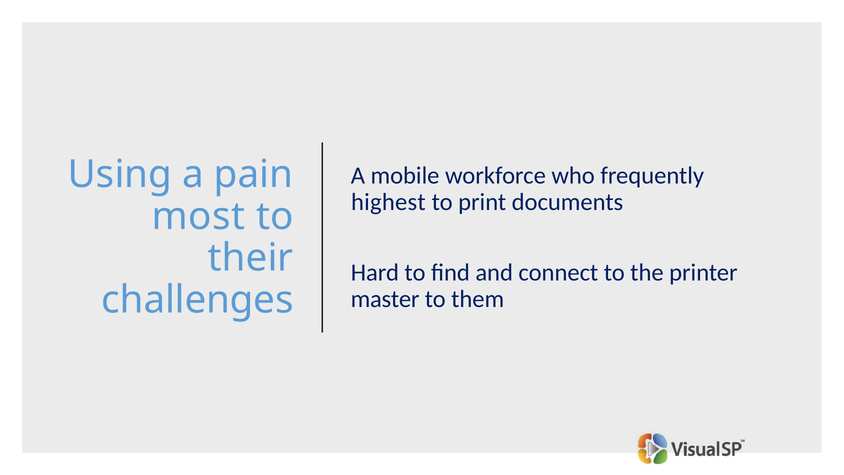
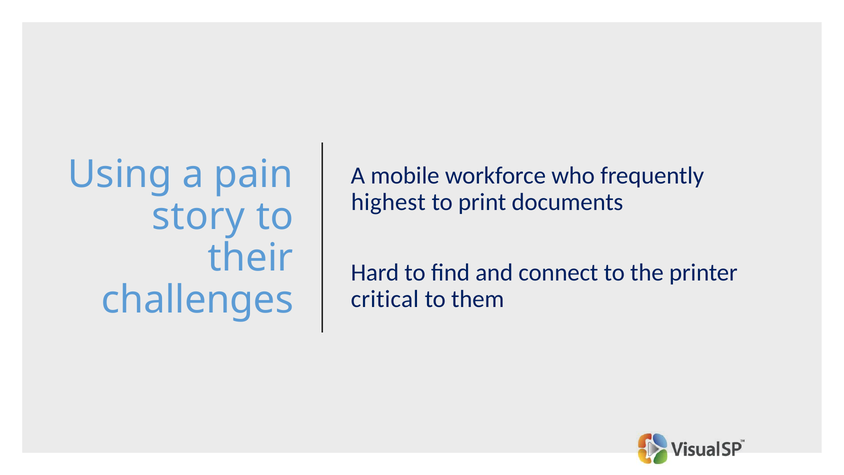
most: most -> story (198, 216)
master: master -> critical (385, 299)
